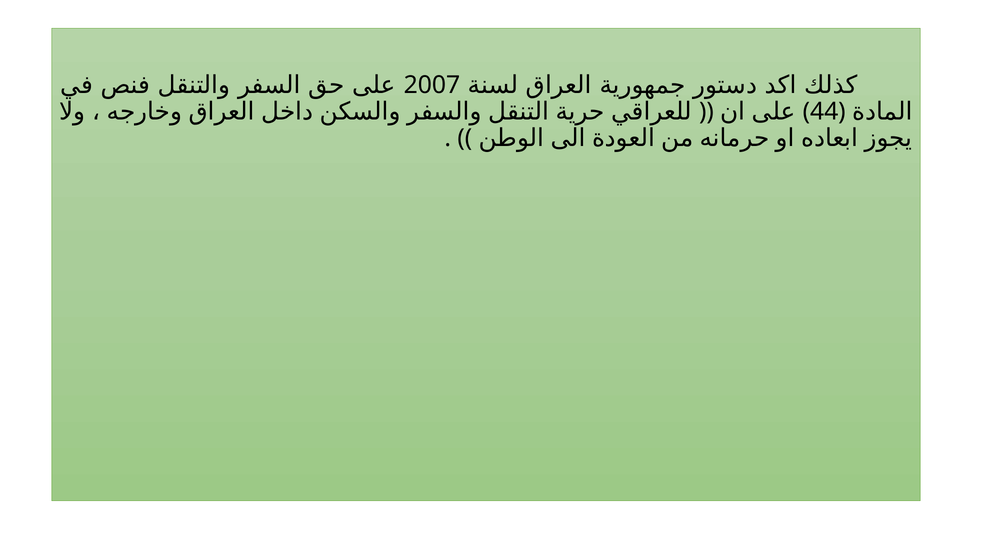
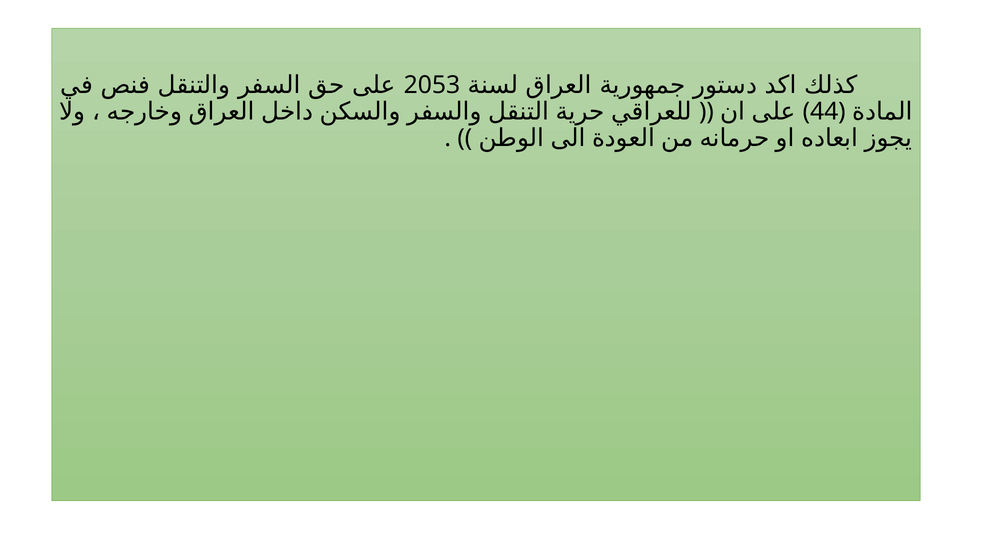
2007: 2007 -> 2053 (432, 85)
